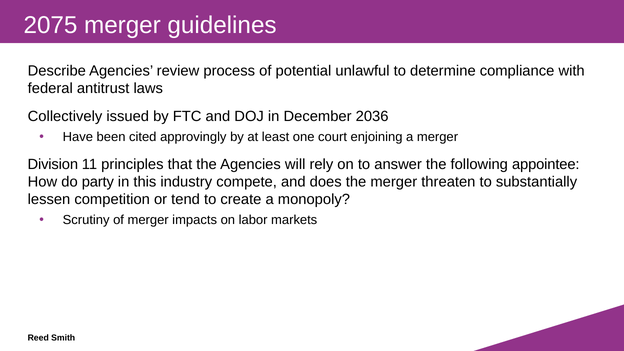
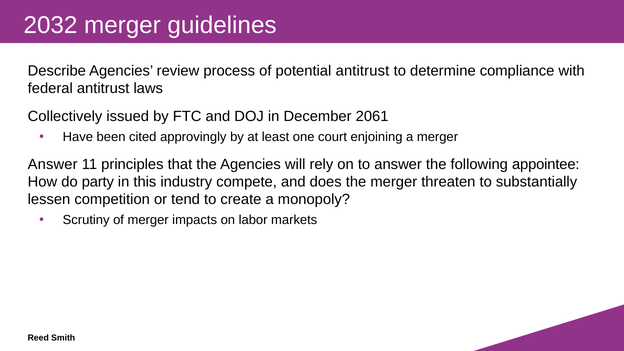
2075: 2075 -> 2032 (50, 25)
potential unlawful: unlawful -> antitrust (362, 71)
2036: 2036 -> 2061 (372, 117)
Division: Division -> Answer (53, 164)
